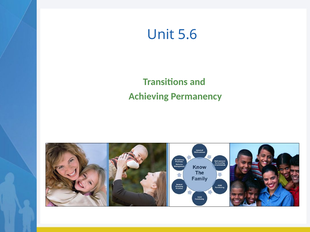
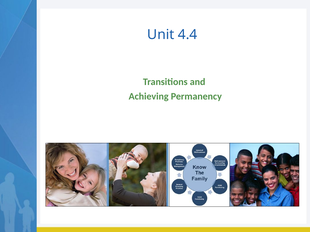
5.6: 5.6 -> 4.4 (188, 35)
